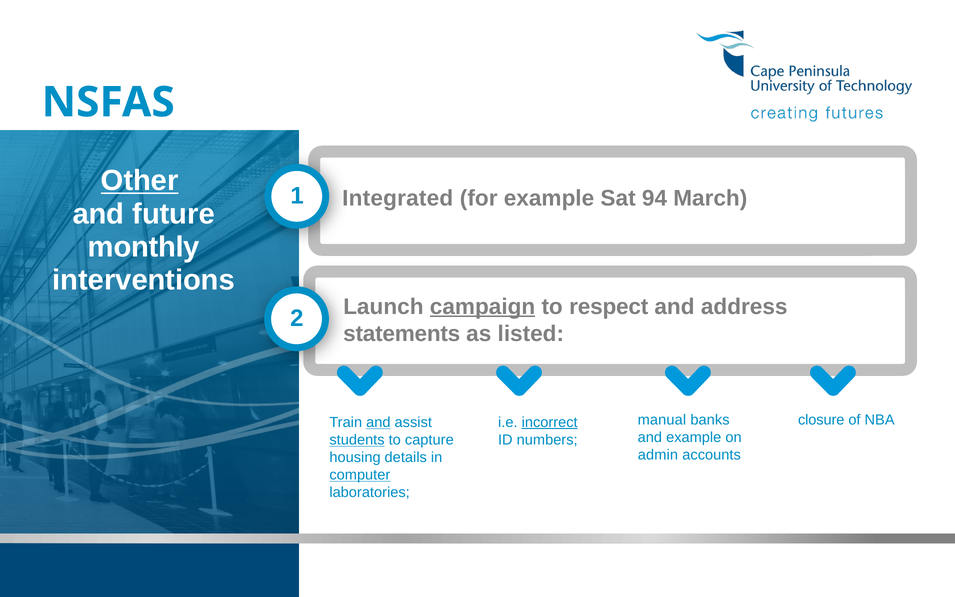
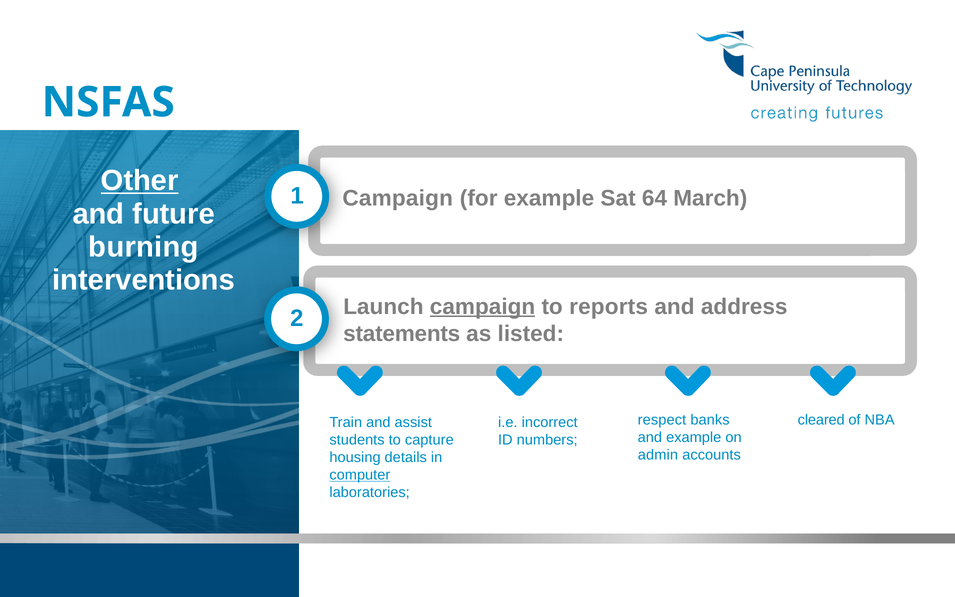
Integrated: Integrated -> Campaign (398, 198)
94: 94 -> 64 (655, 198)
monthly: monthly -> burning (144, 247)
respect: respect -> reports (609, 307)
manual: manual -> respect (662, 420)
closure: closure -> cleared (821, 420)
incorrect underline: present -> none (550, 422)
and underline: present -> none (378, 422)
students underline: present -> none (357, 440)
